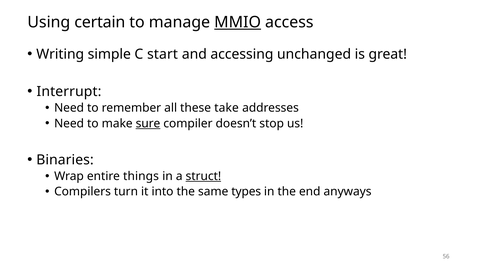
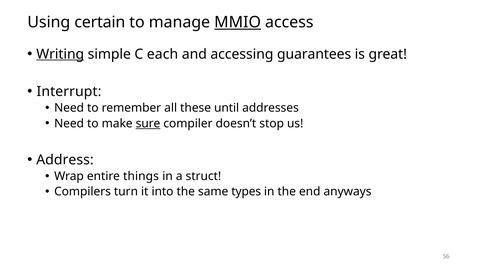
Writing underline: none -> present (60, 54)
start: start -> each (163, 54)
unchanged: unchanged -> guarantees (314, 54)
take: take -> until (227, 108)
Binaries: Binaries -> Address (65, 159)
struct underline: present -> none (203, 176)
